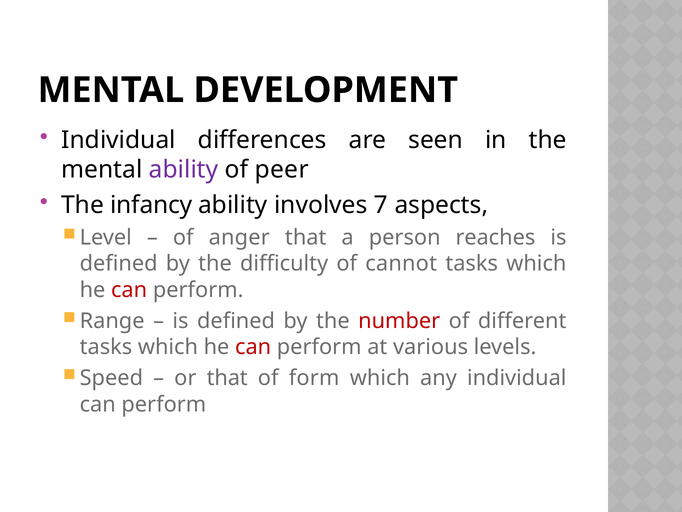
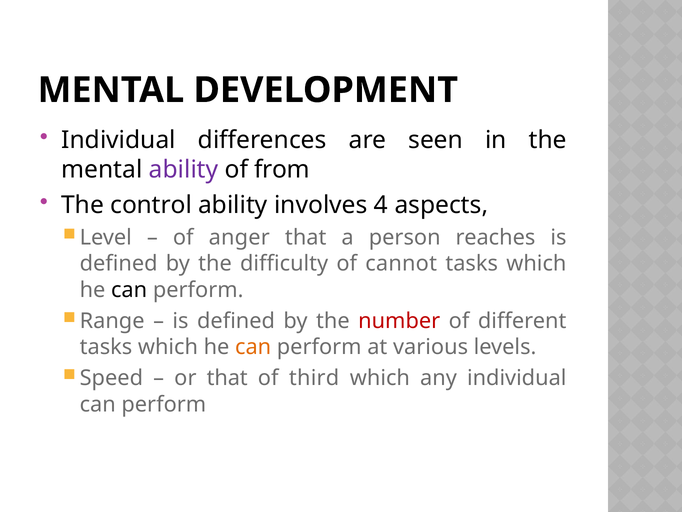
peer: peer -> from (282, 170)
infancy: infancy -> control (151, 205)
7: 7 -> 4 (381, 205)
can colour: red -> black (129, 290)
can colour: red -> orange (253, 347)
form: form -> third (314, 378)
